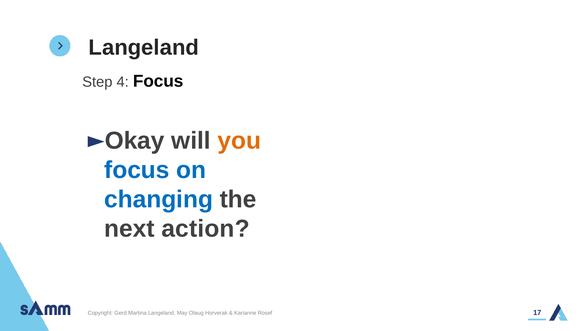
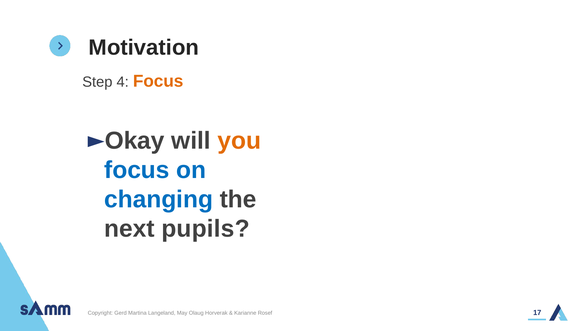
Langeland: Langeland -> Motivation (144, 48)
Focus colour: black -> orange (158, 81)
action: action -> pupils (206, 229)
